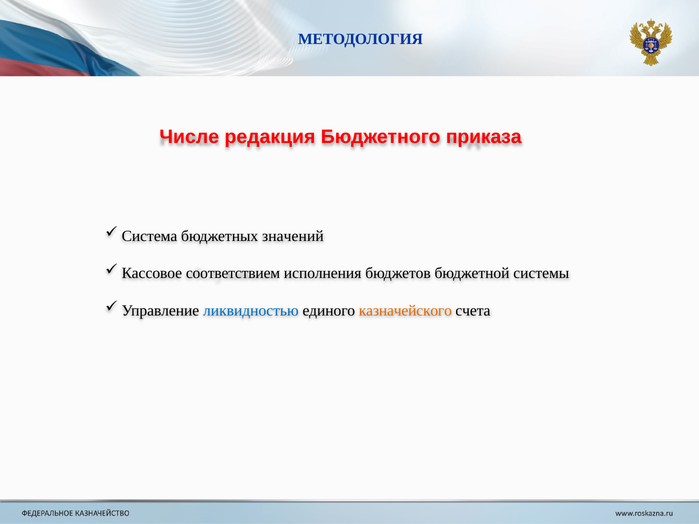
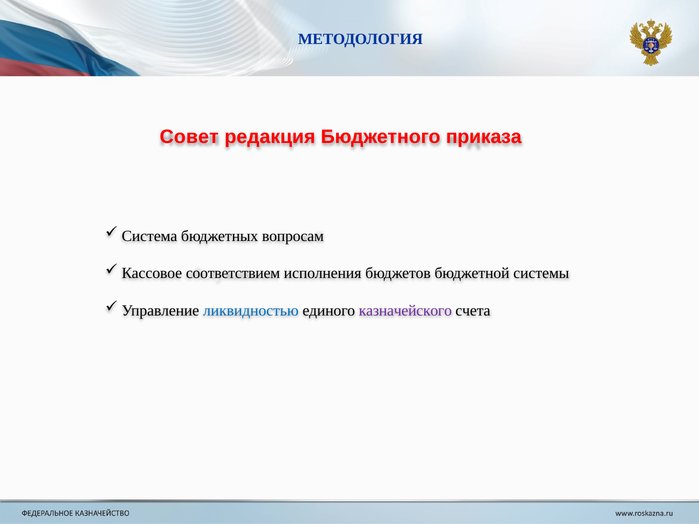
Числе: Числе -> Совет (189, 137)
значений: значений -> вопросам (293, 236)
казначейского colour: orange -> purple (405, 311)
